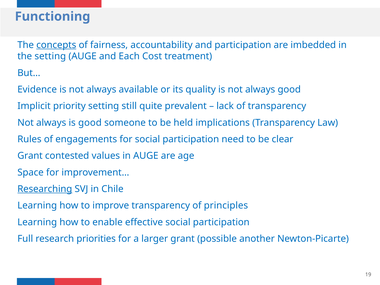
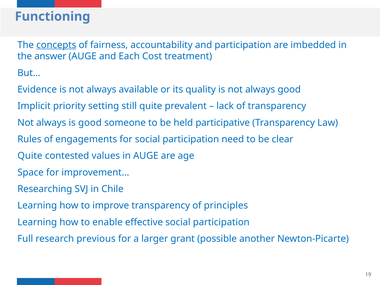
the setting: setting -> answer (50, 56)
implications: implications -> participative (223, 123)
Grant: Grant -> Quite (30, 156)
Researching underline: present -> none (45, 189)
priorities: priorities -> previous (96, 239)
